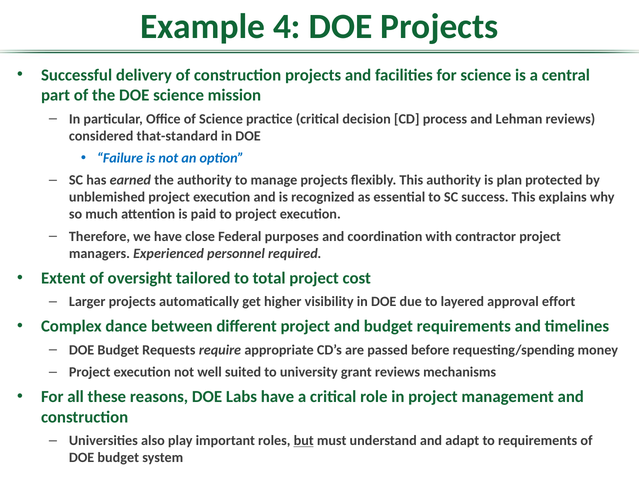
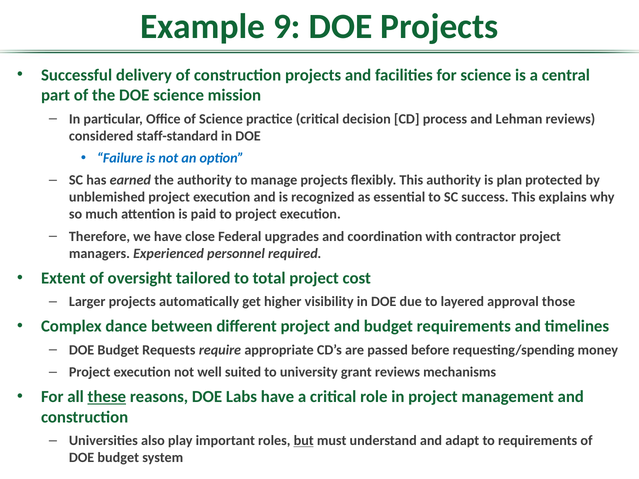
4: 4 -> 9 (287, 26)
that-standard: that-standard -> staff-standard (177, 136)
purposes: purposes -> upgrades (292, 237)
effort: effort -> those (559, 302)
these underline: none -> present (107, 397)
